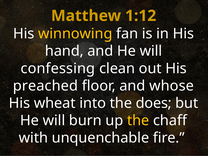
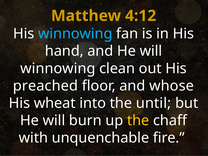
1:12: 1:12 -> 4:12 (141, 16)
winnowing colour: yellow -> light blue (75, 34)
confessing: confessing -> winnowing (58, 68)
does: does -> until (154, 103)
